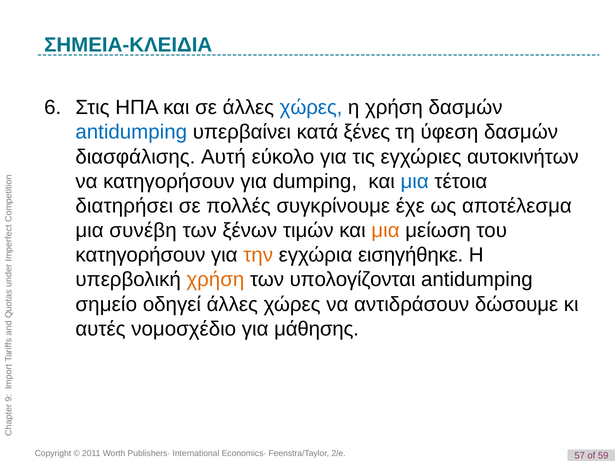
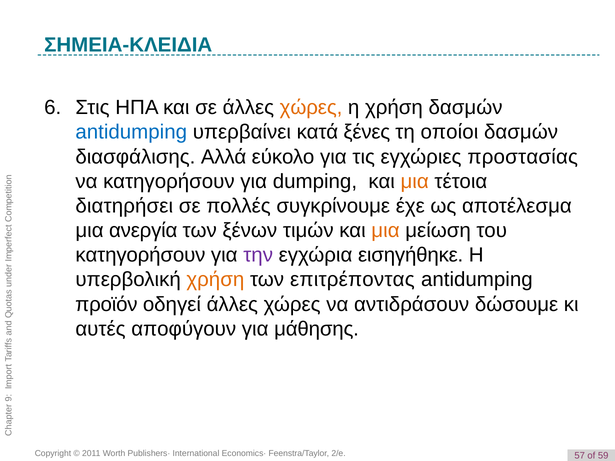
χώρες colour: blue -> orange (311, 108)
ύφεση: ύφεση -> οποίοι (449, 132)
Αυτή: Αυτή -> Αλλά (224, 157)
αυτοκινήτων: αυτοκινήτων -> προστασίας (523, 157)
μια colour: blue -> orange (415, 181)
συνέβη: συνέβη -> ανεργία (143, 231)
την colour: orange -> purple (258, 255)
υπολογίζονται: υπολογίζονται -> επιτρέποντας (352, 280)
σημείο: σημείο -> προϊόν (106, 304)
νομοσχέδιο: νομοσχέδιο -> αποφύγουν (184, 329)
